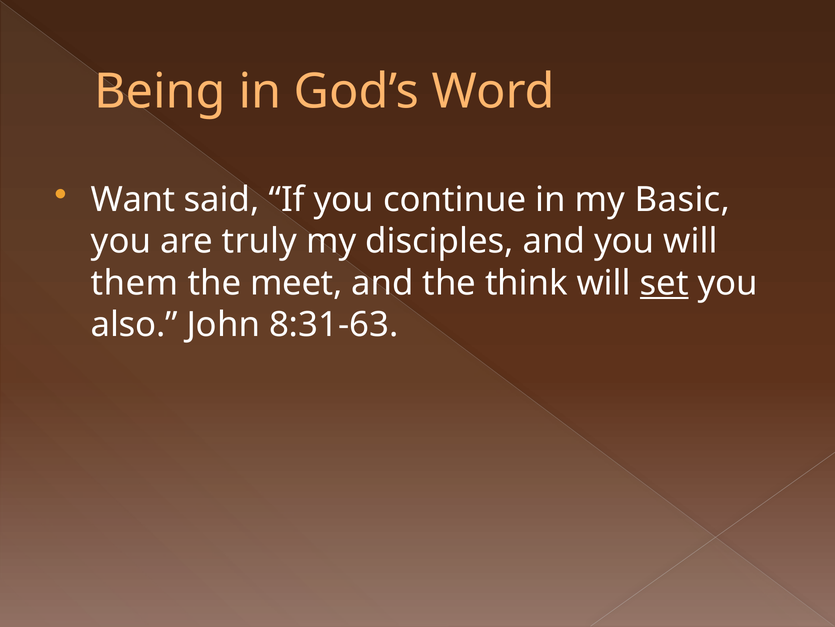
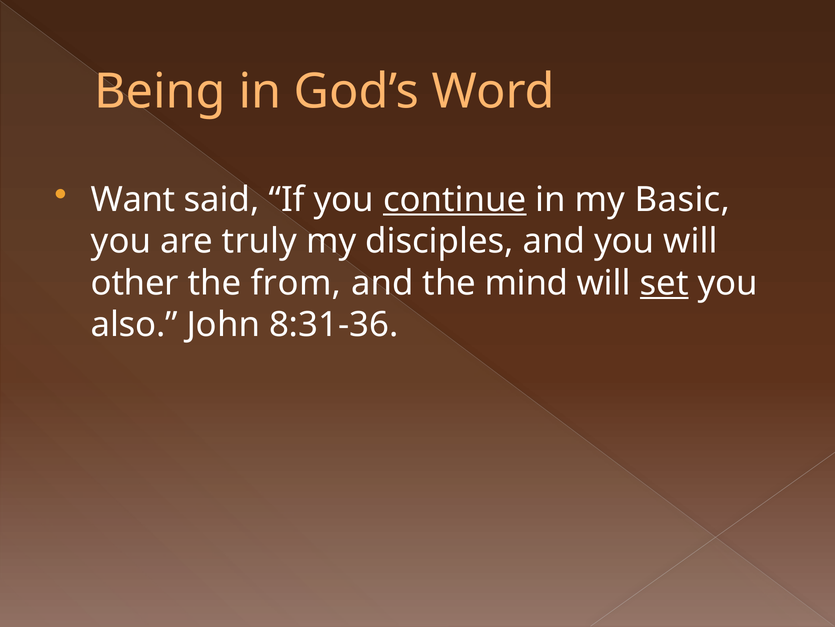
continue underline: none -> present (455, 199)
them: them -> other (135, 283)
meet: meet -> from (296, 283)
think: think -> mind (526, 283)
8:31-63: 8:31-63 -> 8:31-36 (334, 325)
